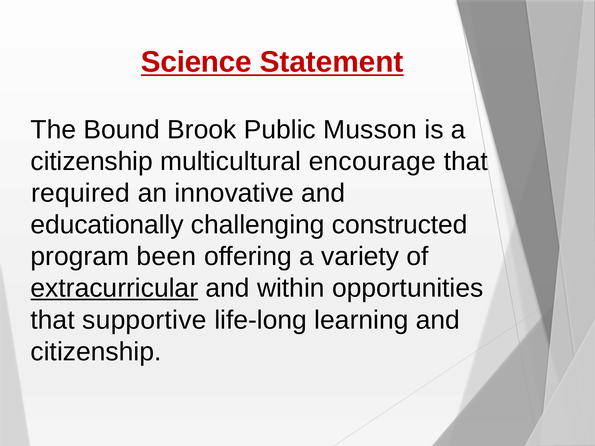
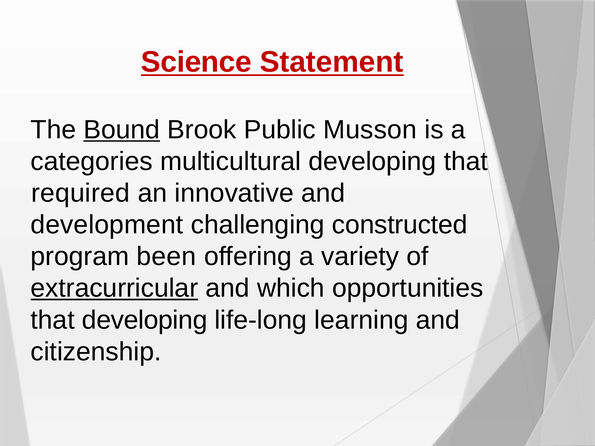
Bound underline: none -> present (122, 130)
citizenship: citizenship -> categories (92, 161)
multicultural encourage: encourage -> developing (372, 161)
educationally: educationally -> development (107, 225)
within: within -> which (291, 288)
that supportive: supportive -> developing (145, 320)
